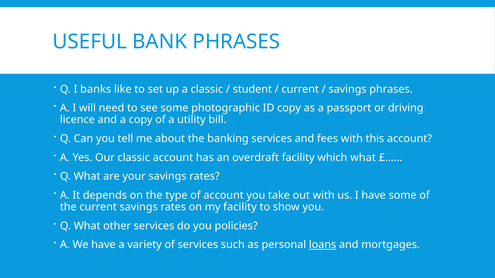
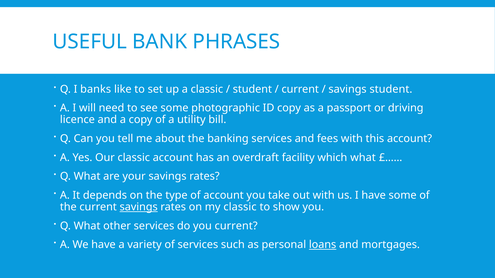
savings phrases: phrases -> student (391, 89)
savings underline: none -> present (139, 207)
my facility: facility -> classic (240, 207)
you policies: policies -> current (236, 226)
